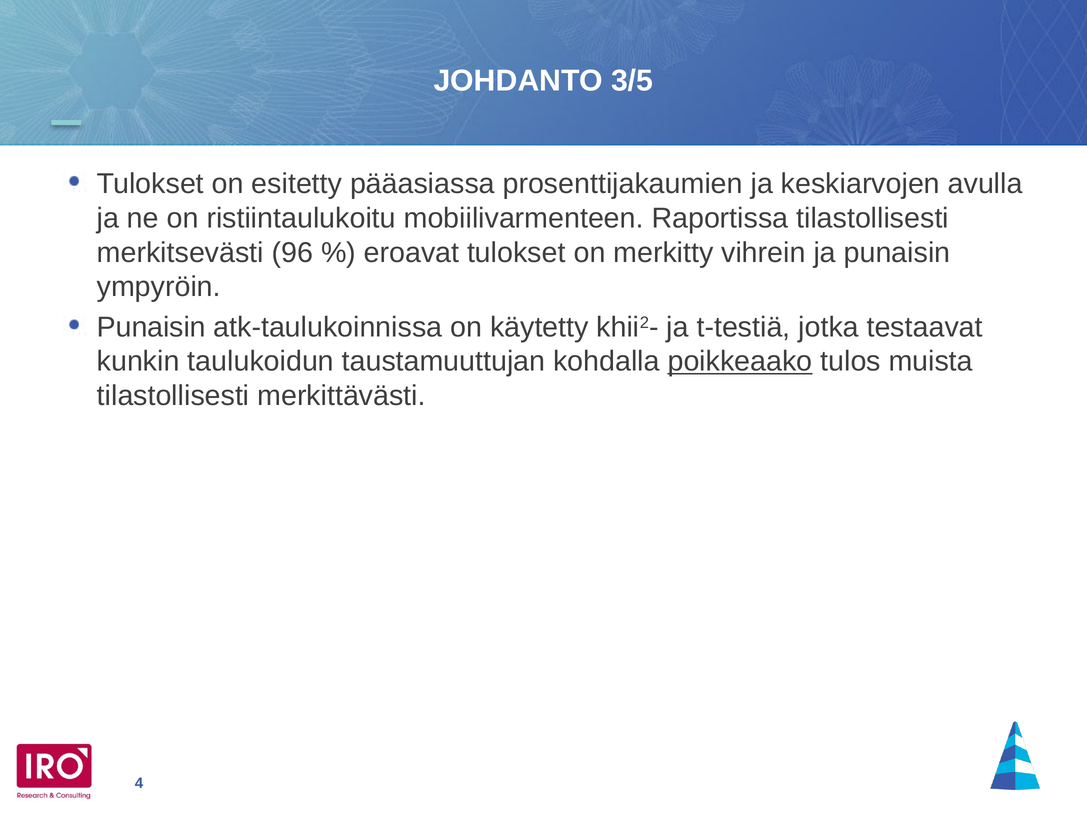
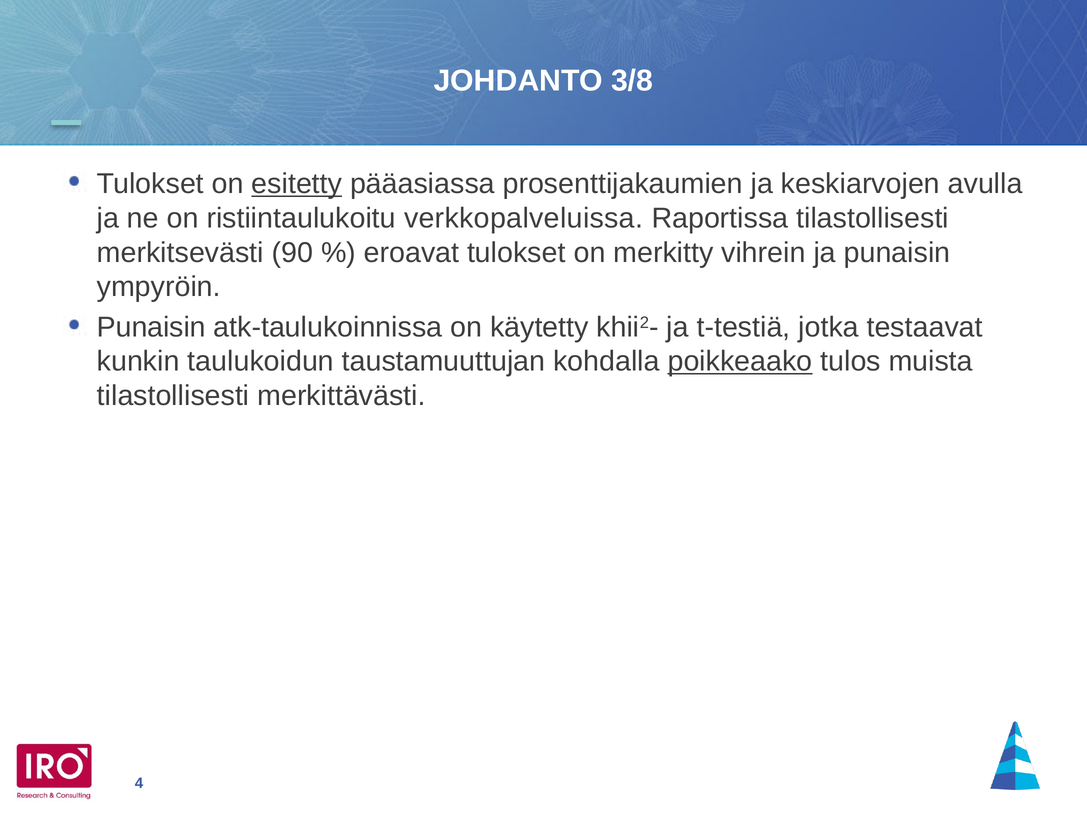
3/5: 3/5 -> 3/8 (632, 81)
esitetty underline: none -> present (297, 184)
mobiilivarmenteen: mobiilivarmenteen -> verkkopalveluissa (524, 218)
96: 96 -> 90 (292, 253)
